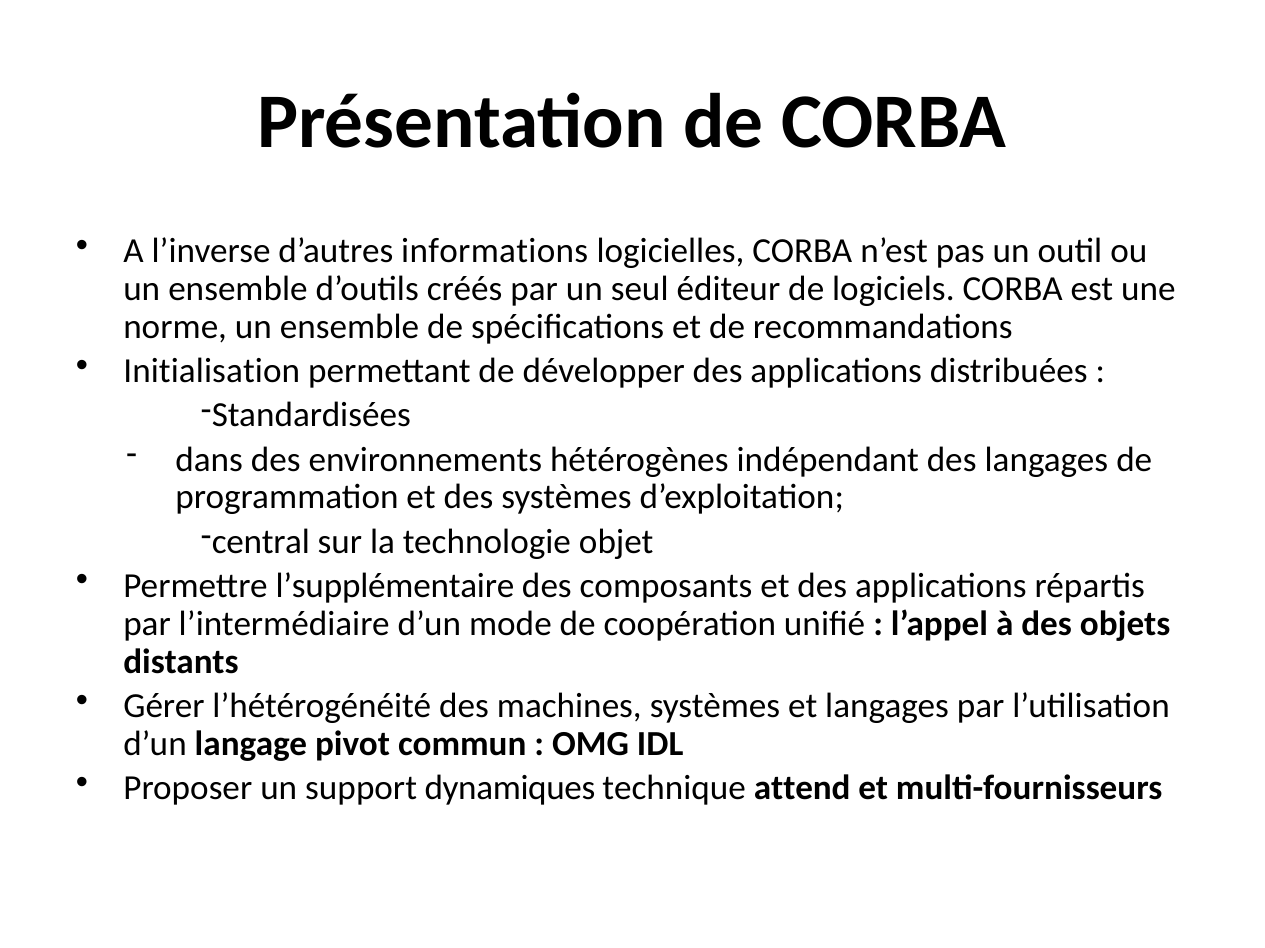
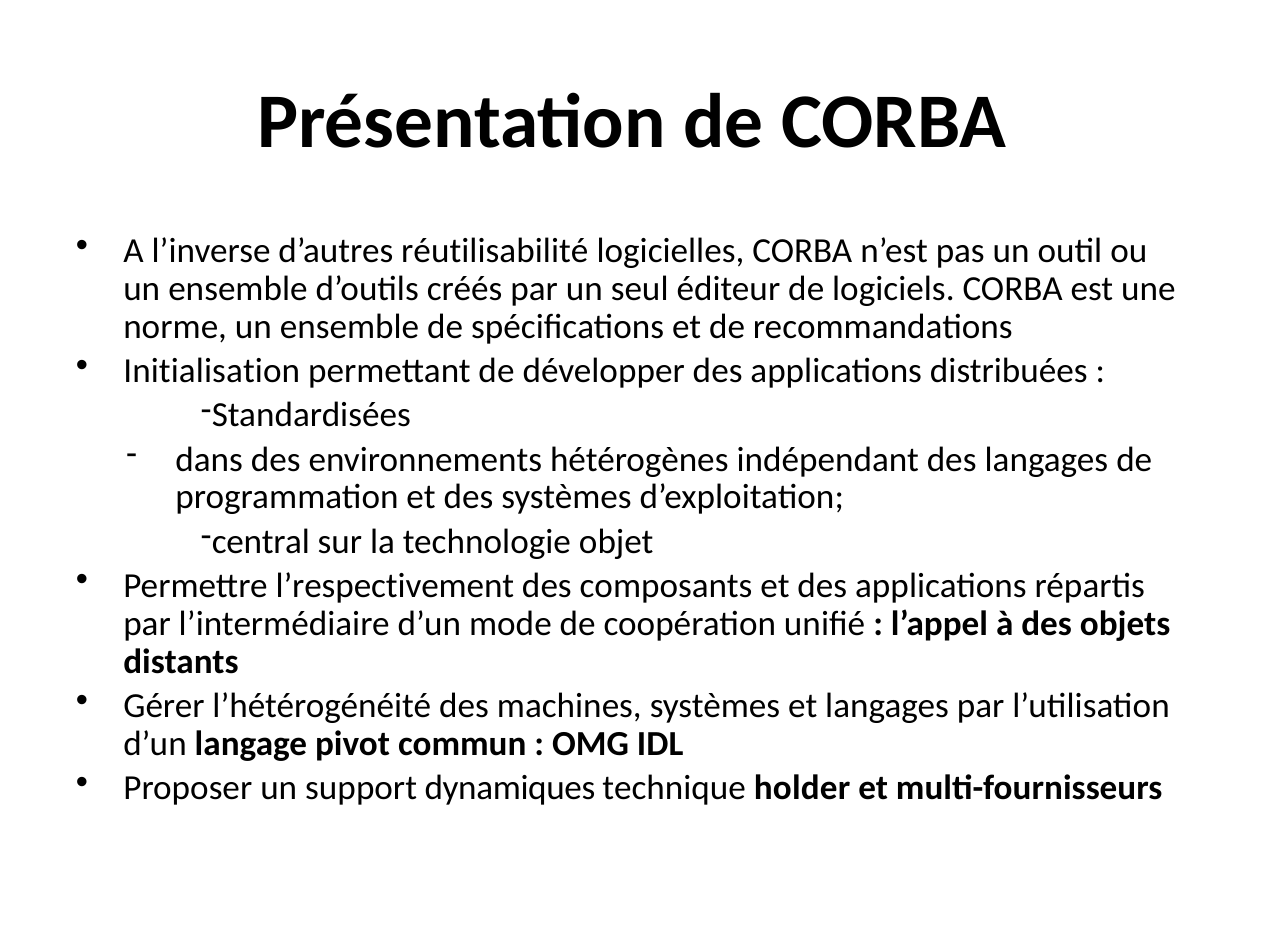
informations: informations -> réutilisabilité (495, 251)
l’supplémentaire: l’supplémentaire -> l’respectivement (395, 586)
attend: attend -> holder (802, 789)
